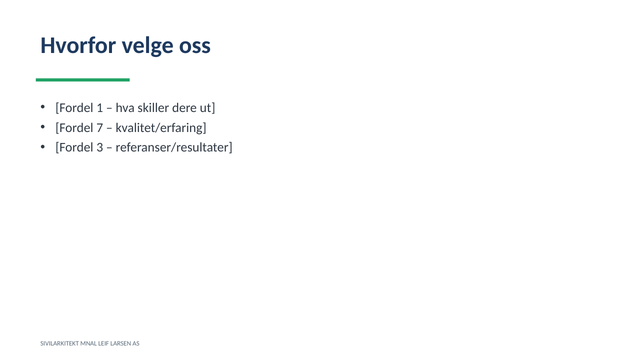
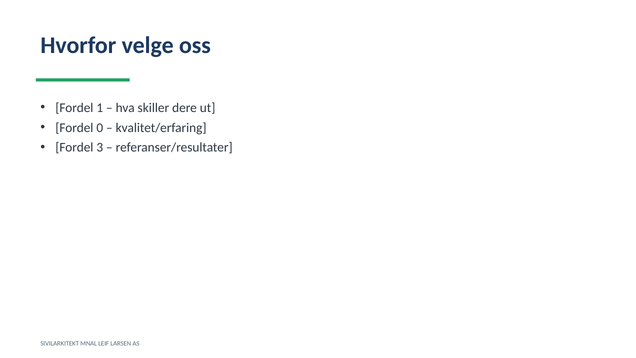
7: 7 -> 0 (100, 128)
